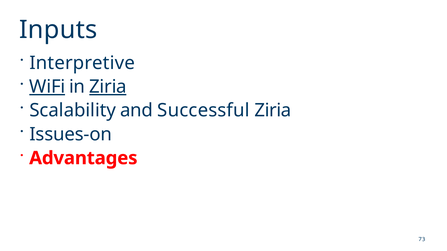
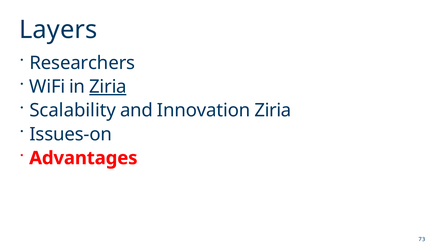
Inputs: Inputs -> Layers (58, 30)
Interpretive: Interpretive -> Researchers (82, 63)
WiFi underline: present -> none (47, 87)
Successful: Successful -> Innovation (204, 111)
